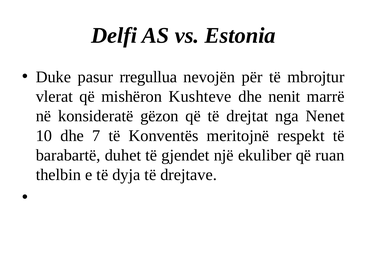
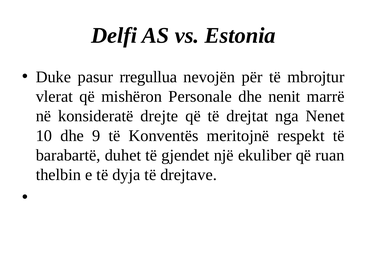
Kushteve: Kushteve -> Personale (200, 97)
gëzon: gëzon -> drejte (159, 116)
7: 7 -> 9 (96, 136)
